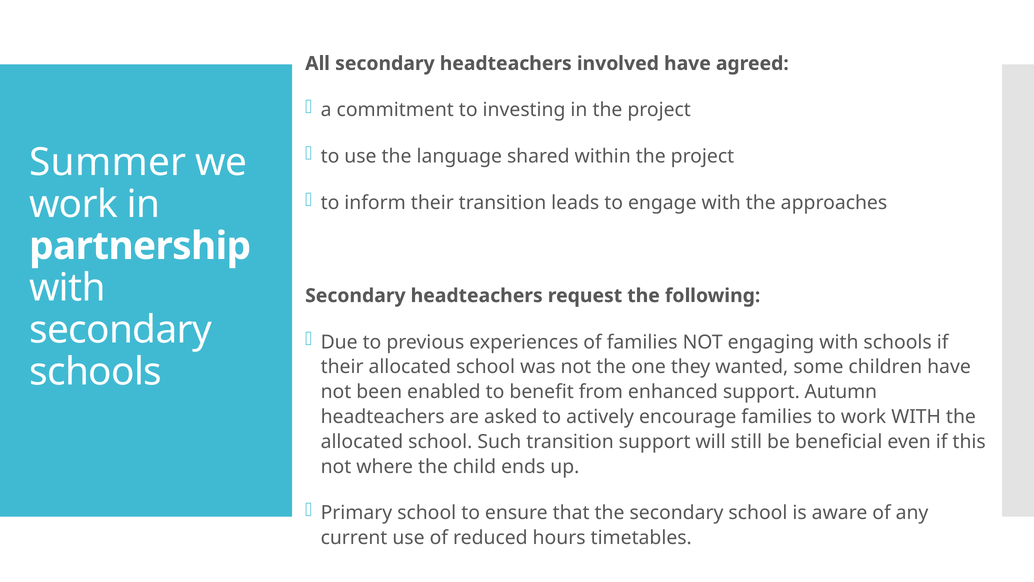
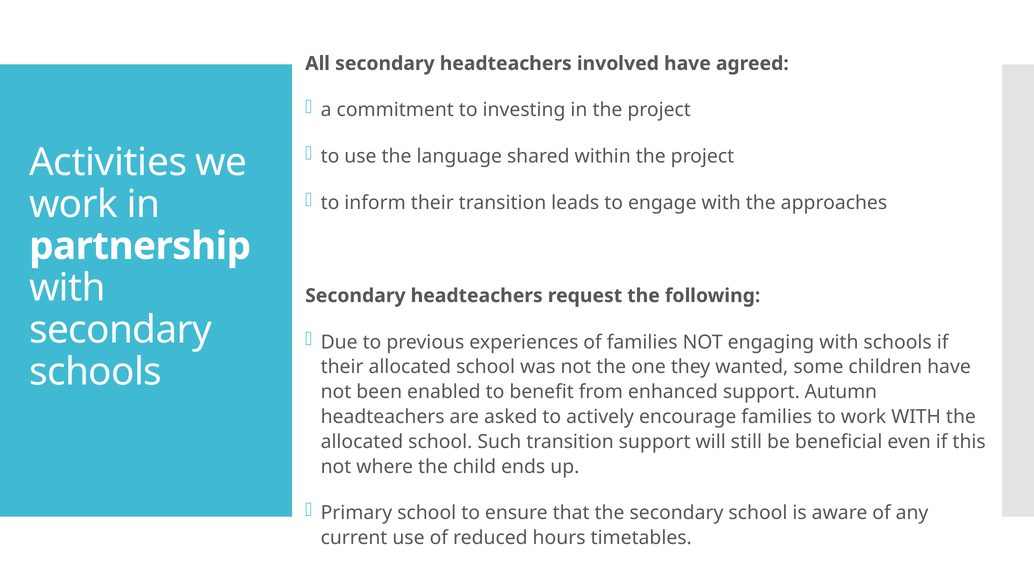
Summer: Summer -> Activities (108, 162)
